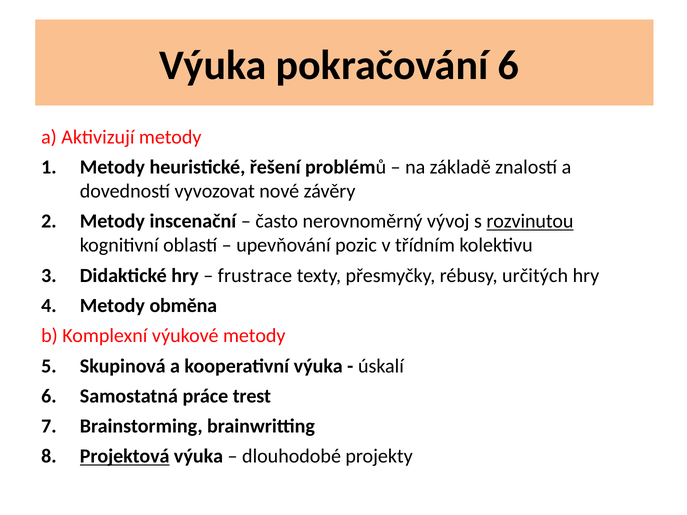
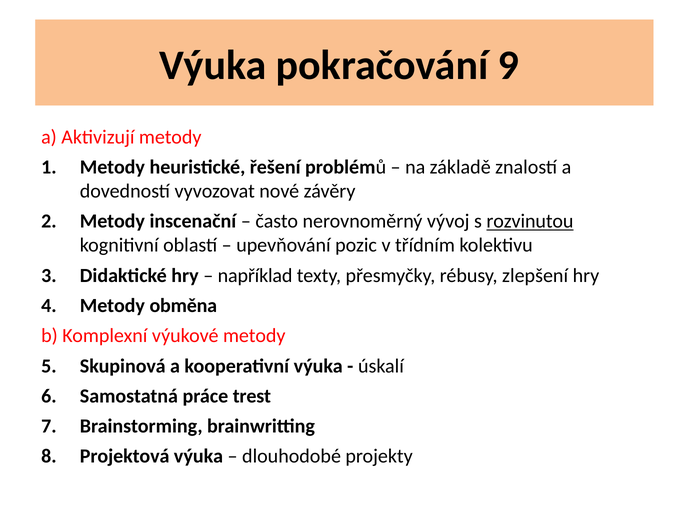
pokračování 6: 6 -> 9 (509, 65)
frustrace: frustrace -> například (255, 276)
určitých: určitých -> zlepšení (535, 276)
Projektová underline: present -> none (125, 457)
